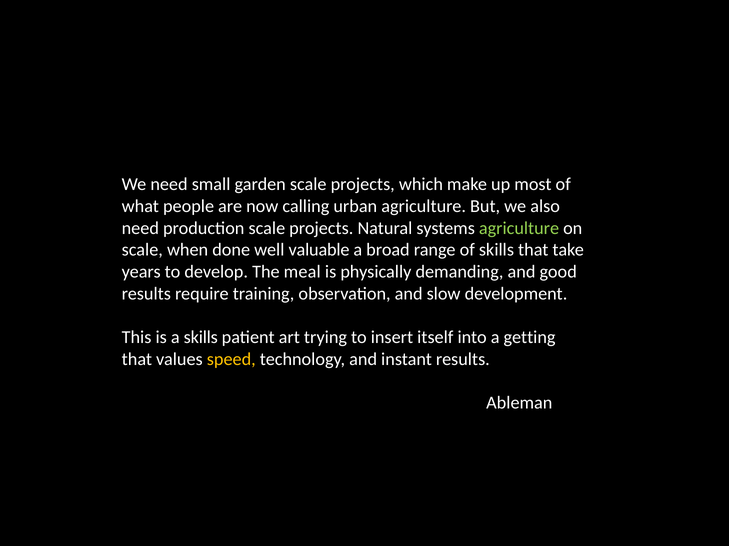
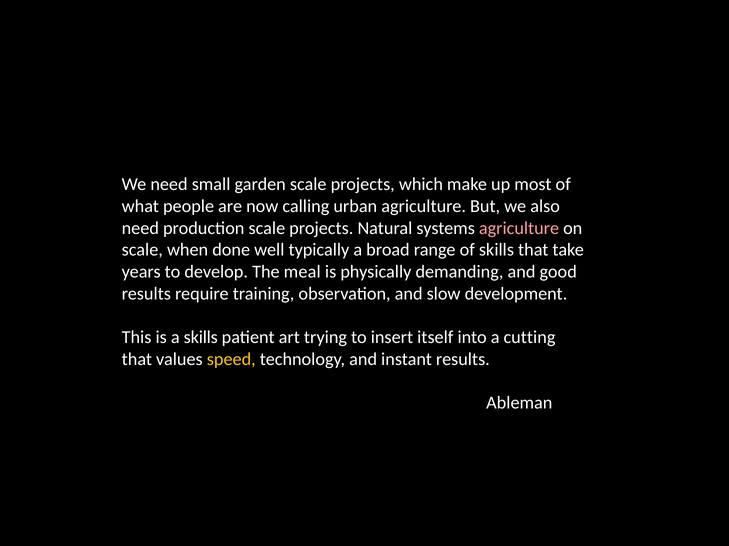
agriculture colour: light green -> pink (519, 228)
valuable: valuable -> typically (319, 250)
getting: getting -> cutting (529, 338)
